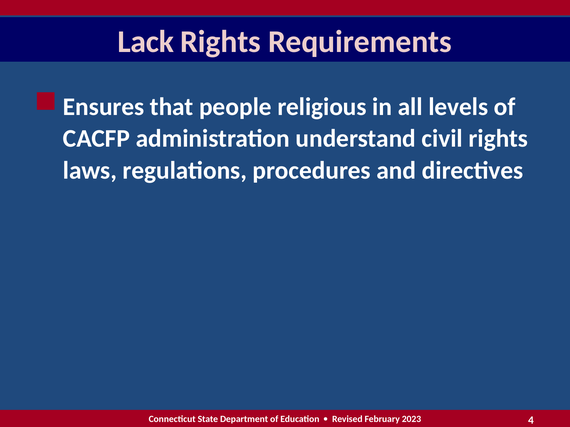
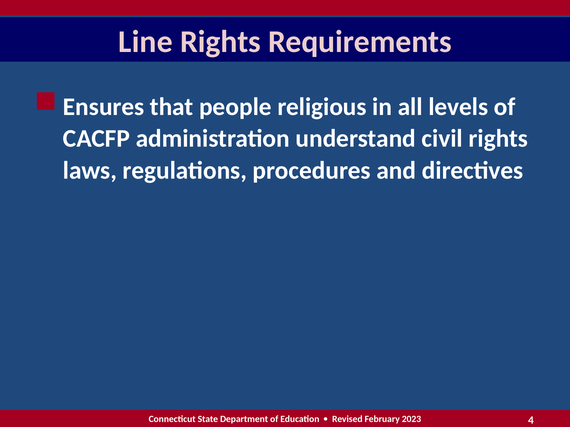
Lack: Lack -> Line (145, 42)
